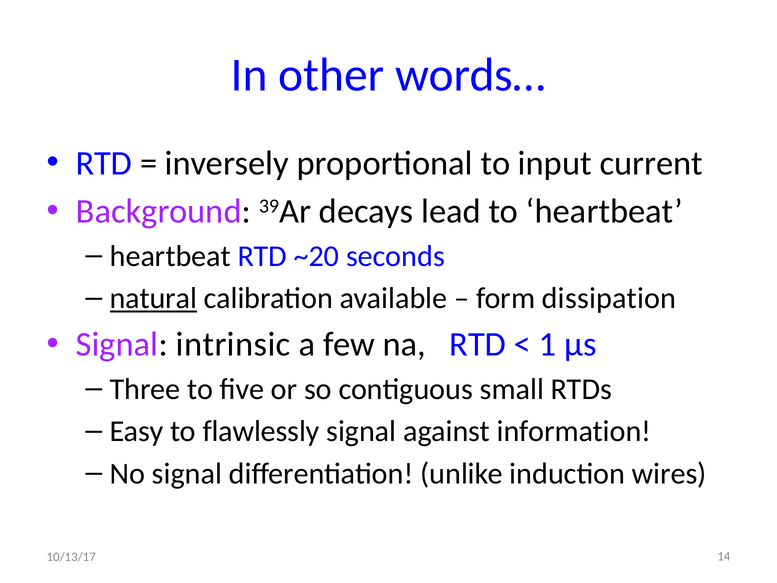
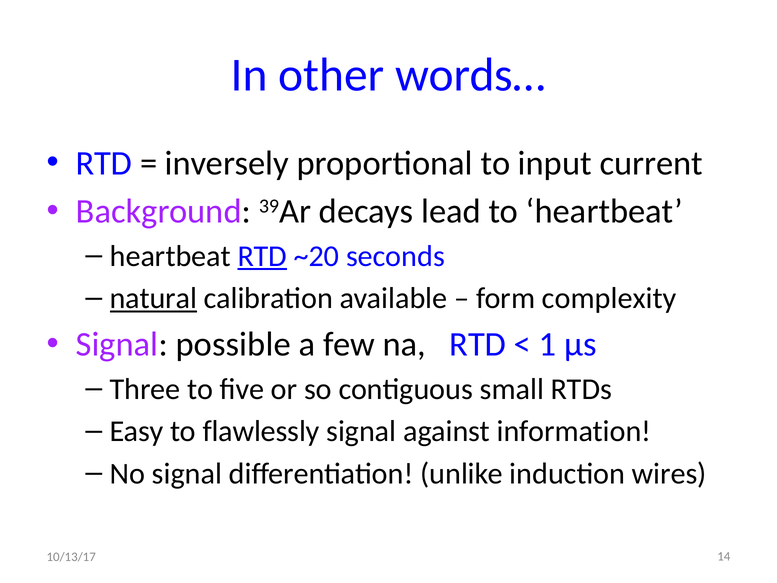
RTD underline: none -> present (262, 256)
dissipation: dissipation -> complexity (609, 298)
intrinsic: intrinsic -> possible (233, 344)
